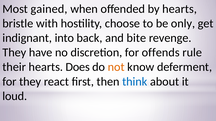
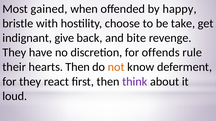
by hearts: hearts -> happy (180, 9)
only: only -> take (183, 24)
into: into -> give (64, 38)
hearts Does: Does -> Then (78, 67)
think colour: blue -> purple (135, 82)
